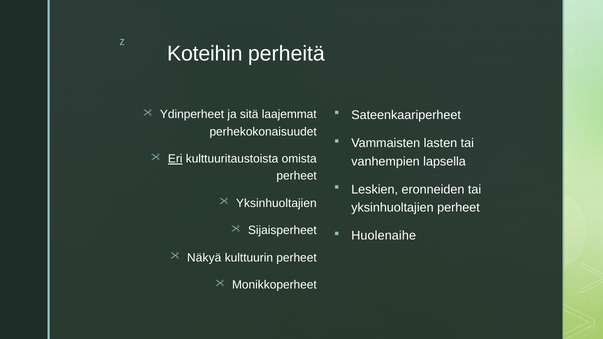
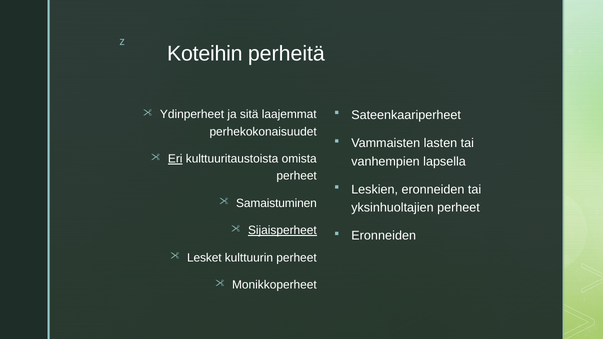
Yksinhuoltajien: Yksinhuoltajien -> Samaistuminen (276, 203)
Sijaisperheet underline: none -> present (282, 231)
Huolenaihe: Huolenaihe -> Eronneiden (384, 236)
Näkyä: Näkyä -> Lesket (204, 258)
